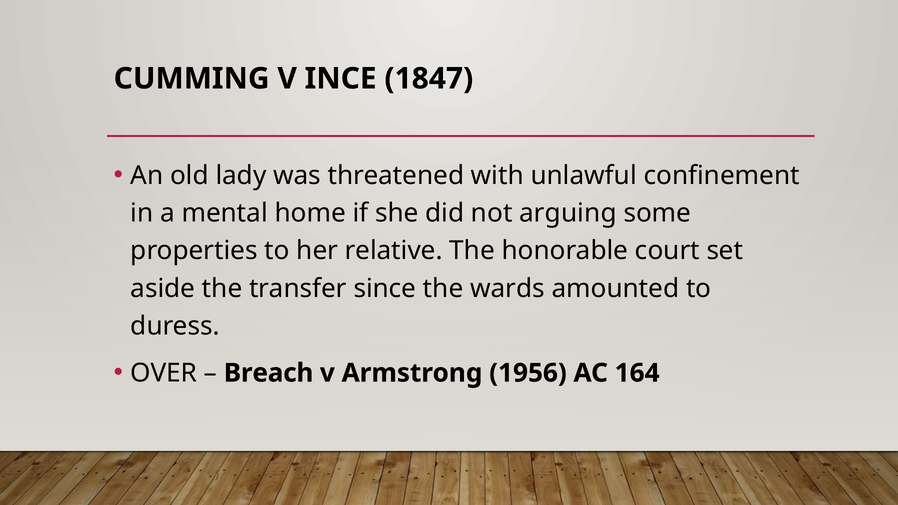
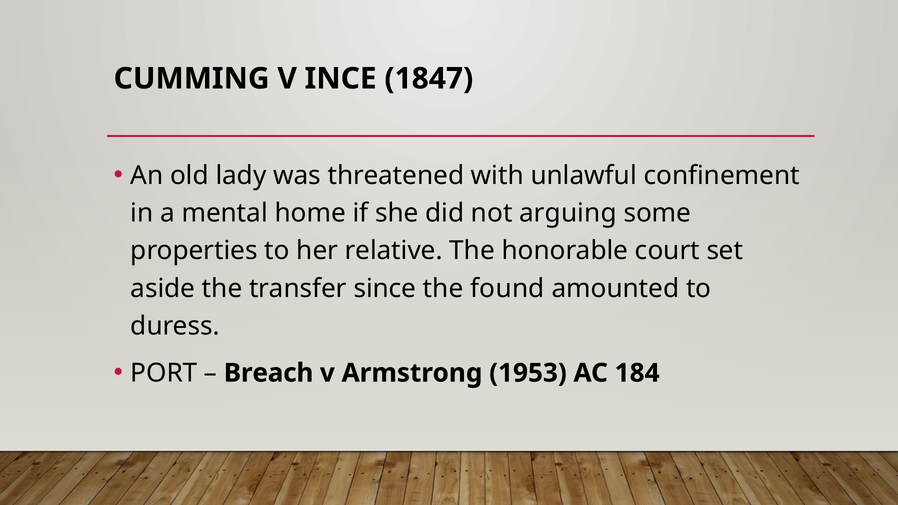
wards: wards -> found (507, 288)
OVER: OVER -> PORT (164, 373)
1956: 1956 -> 1953 (528, 373)
164: 164 -> 184 (637, 373)
